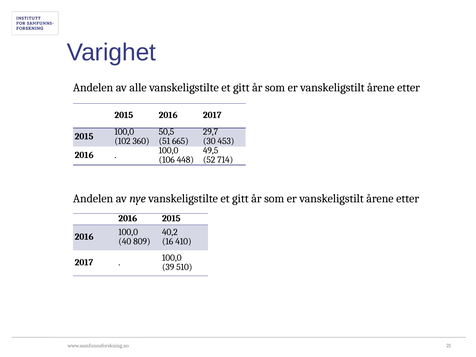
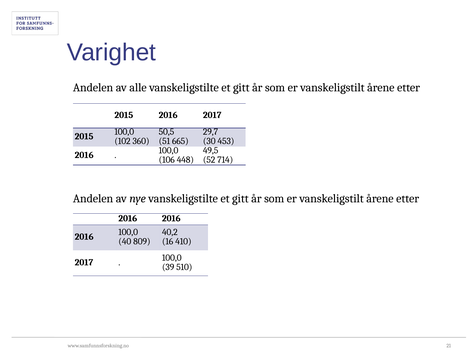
2015: 2015 -> 2016 (171, 218)
